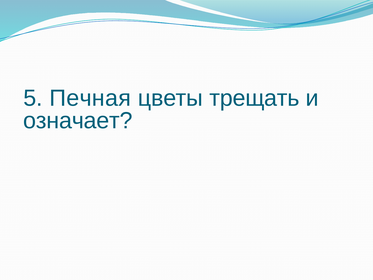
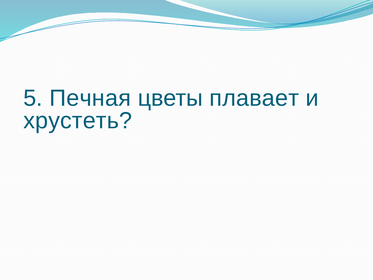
трещать: трещать -> плавает (254, 98)
означает: означает -> хрустеть (78, 121)
